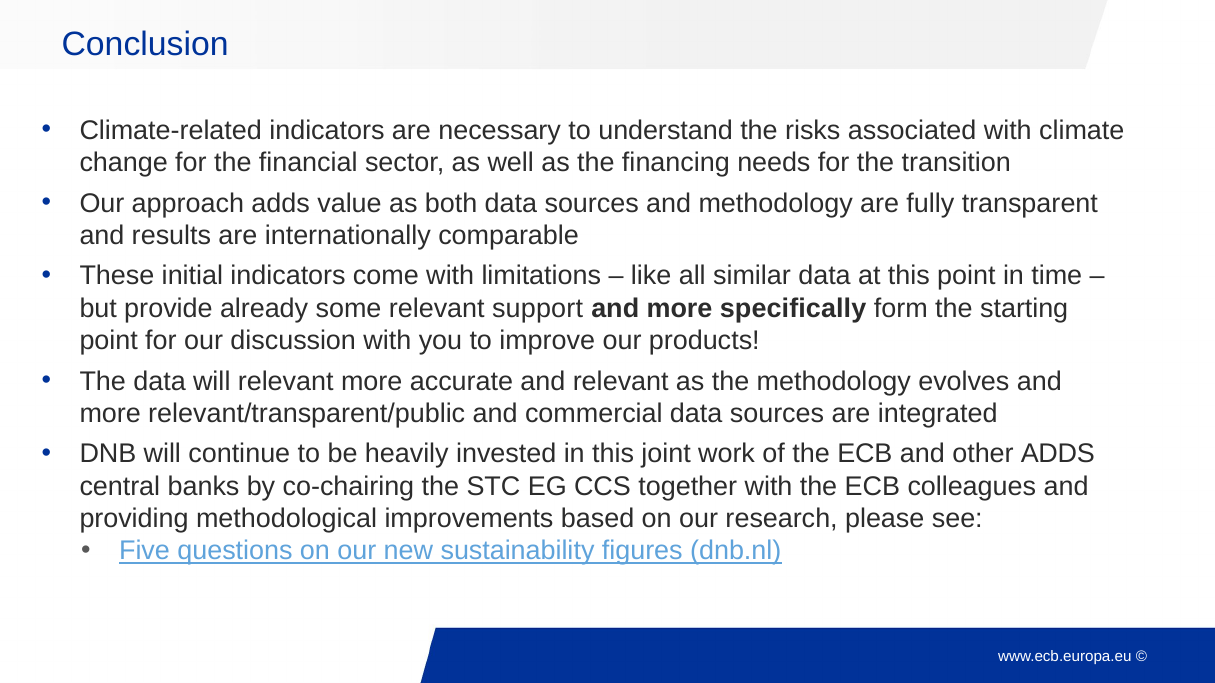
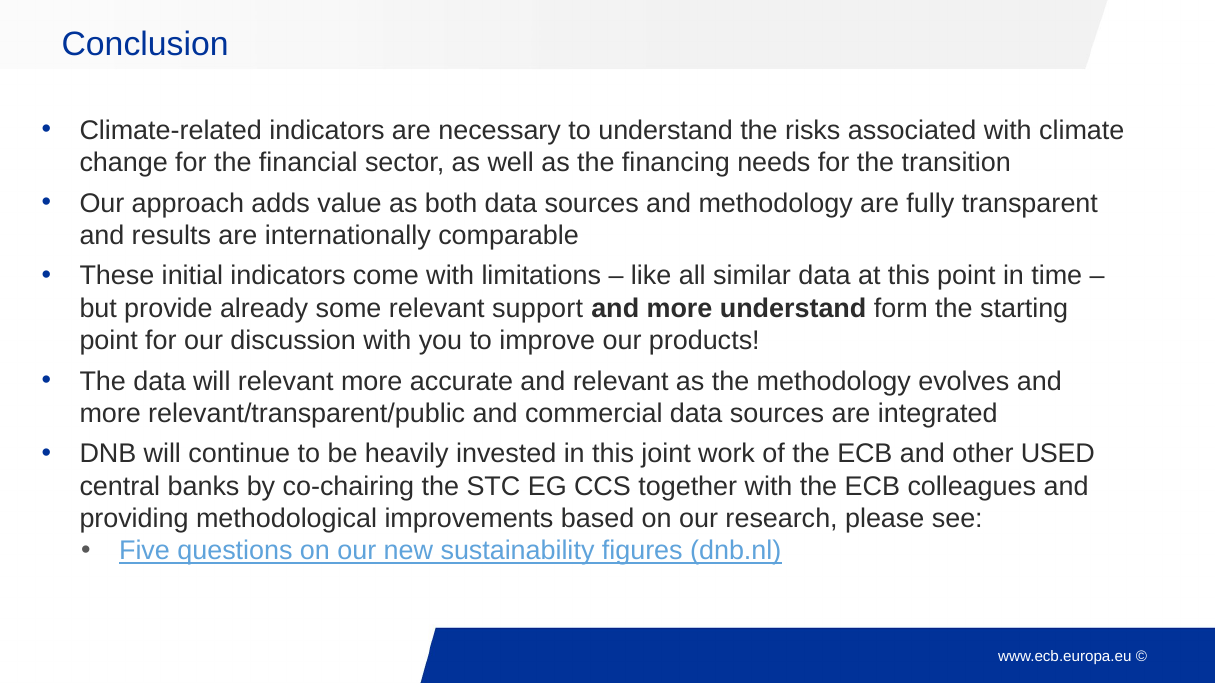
more specifically: specifically -> understand (793, 309)
other ADDS: ADDS -> USED (1058, 454)
